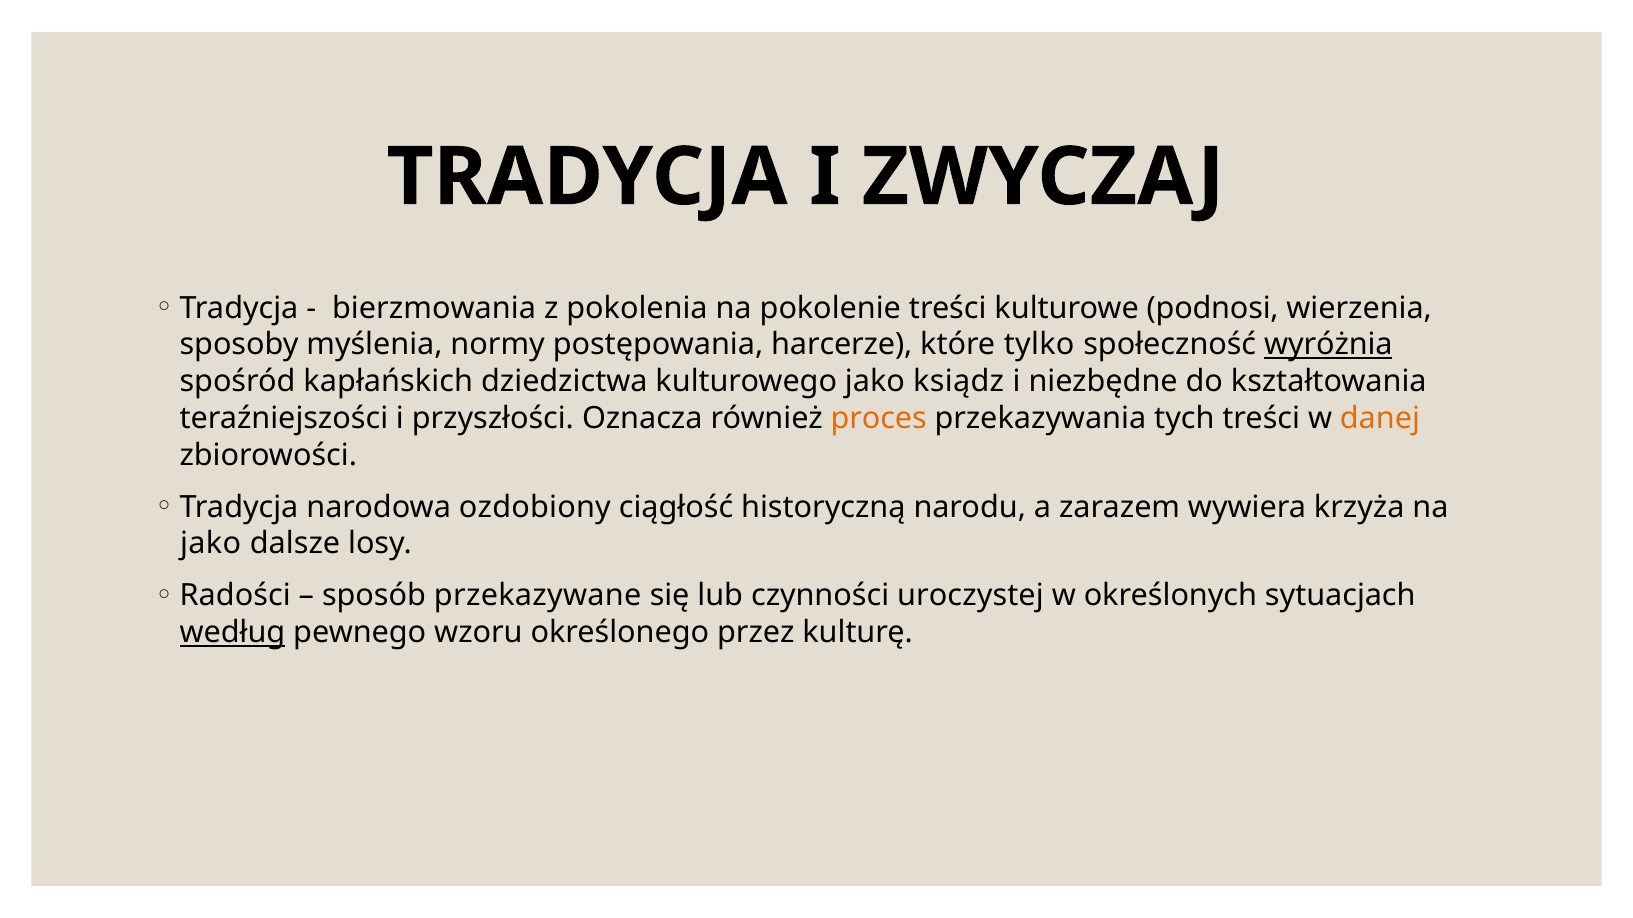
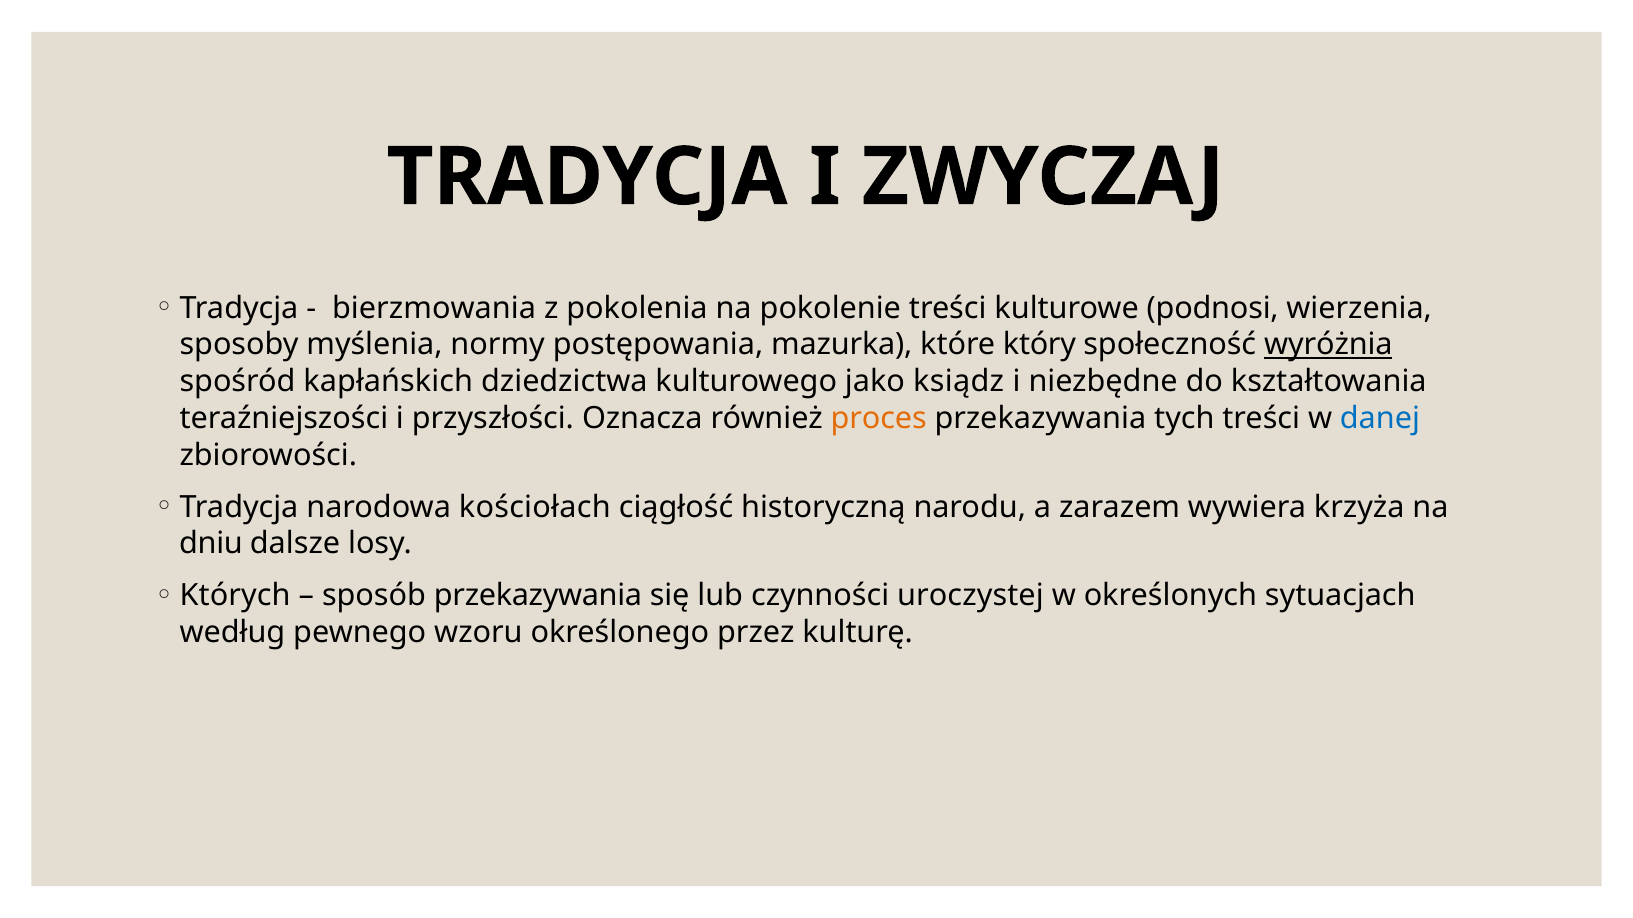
harcerze: harcerze -> mazurka (842, 345)
tylko: tylko -> który (1039, 345)
danej colour: orange -> blue (1380, 419)
ozdobiony: ozdobiony -> kościołach (535, 507)
jako: jako -> dniu (211, 544)
Radości: Radości -> Których (235, 596)
sposób przekazywane: przekazywane -> przekazywania (538, 596)
według underline: present -> none (232, 633)
